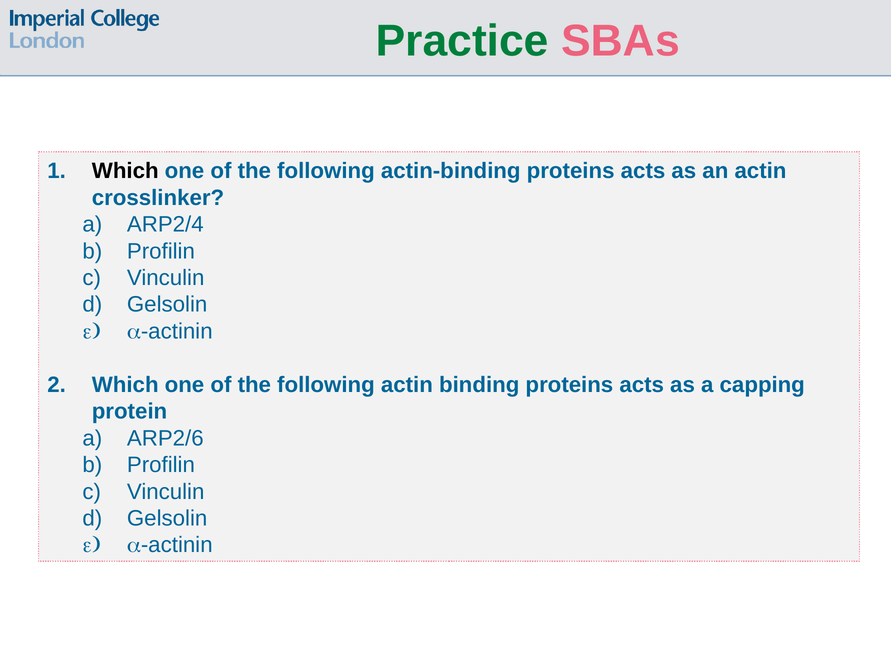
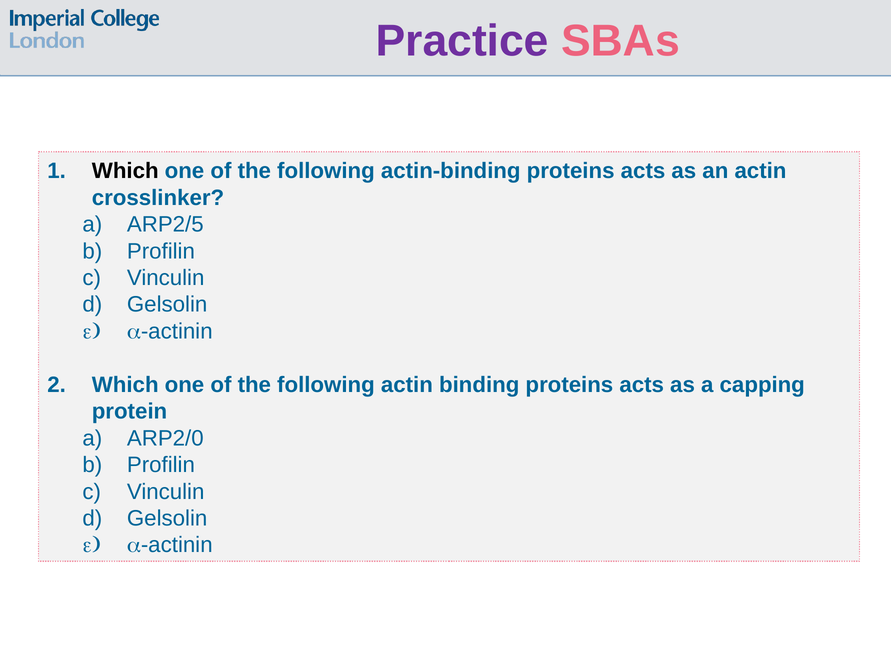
Practice colour: green -> purple (462, 41)
ARP2/4: ARP2/4 -> ARP2/5 (165, 225)
ARP2/6: ARP2/6 -> ARP2/0 (165, 438)
